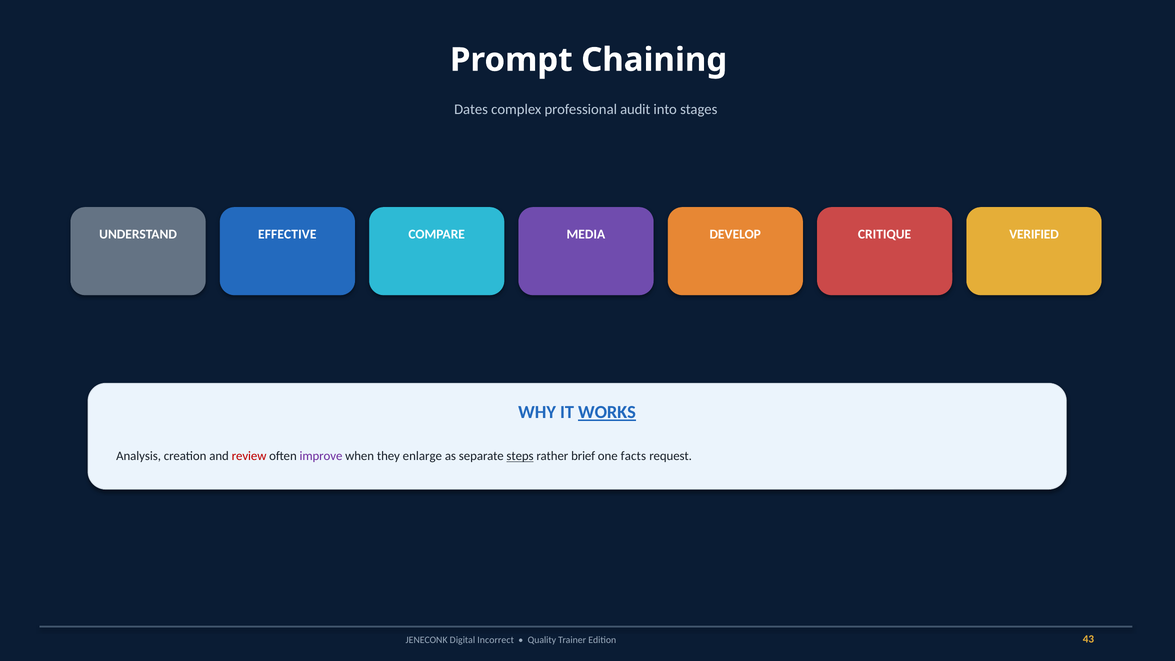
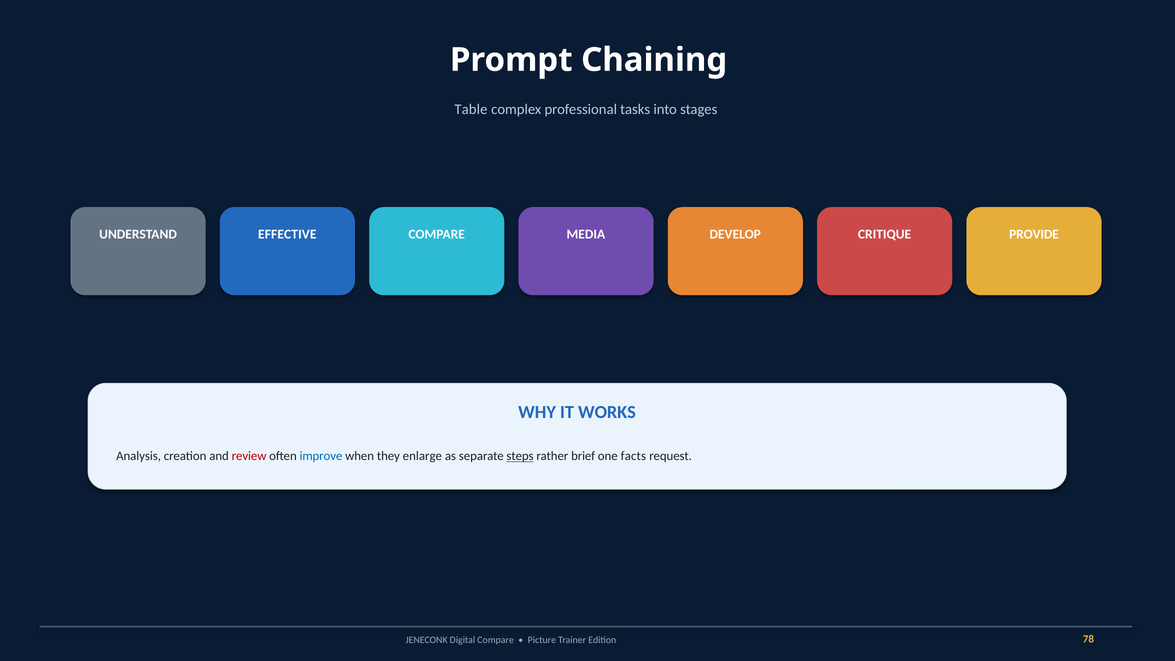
Dates: Dates -> Table (471, 109)
audit: audit -> tasks (635, 109)
VERIFIED: VERIFIED -> PROVIDE (1034, 235)
WORKS underline: present -> none (607, 412)
improve colour: purple -> blue (321, 456)
Digital Incorrect: Incorrect -> Compare (496, 640)
Quality: Quality -> Picture (542, 640)
43: 43 -> 78 (1088, 639)
